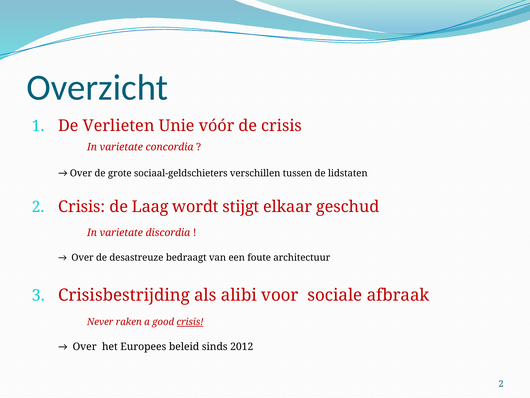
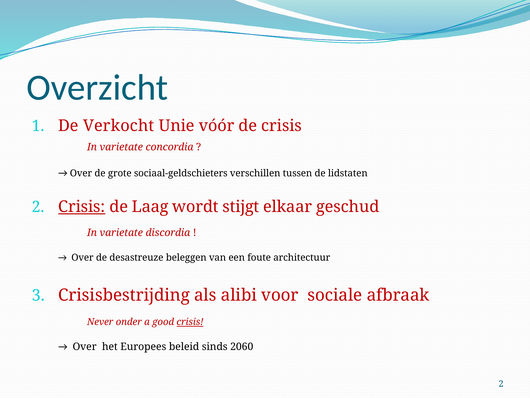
Verlieten: Verlieten -> Verkocht (119, 126)
Crisis underline: none -> present (82, 207)
bedraagt: bedraagt -> beleggen (186, 257)
raken: raken -> onder (129, 322)
2012: 2012 -> 2060 (242, 346)
